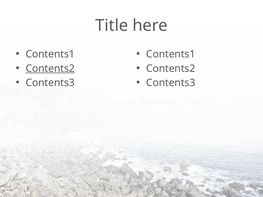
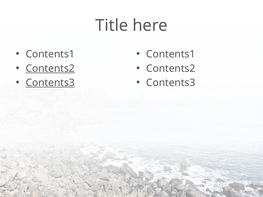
Contents3 underline: none -> present (50, 83)
